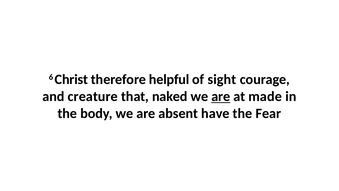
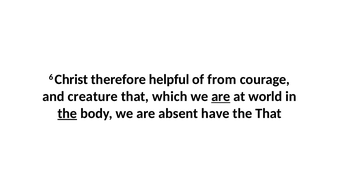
sight: sight -> from (222, 79)
naked: naked -> which (170, 96)
made: made -> world (265, 96)
the underline: none -> present (67, 113)
the Fear: Fear -> That (268, 113)
